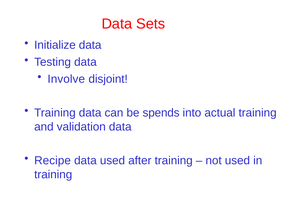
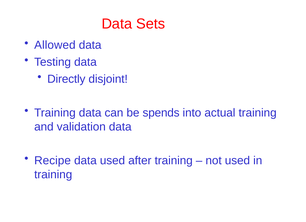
Initialize: Initialize -> Allowed (55, 45)
Involve: Involve -> Directly (66, 79)
